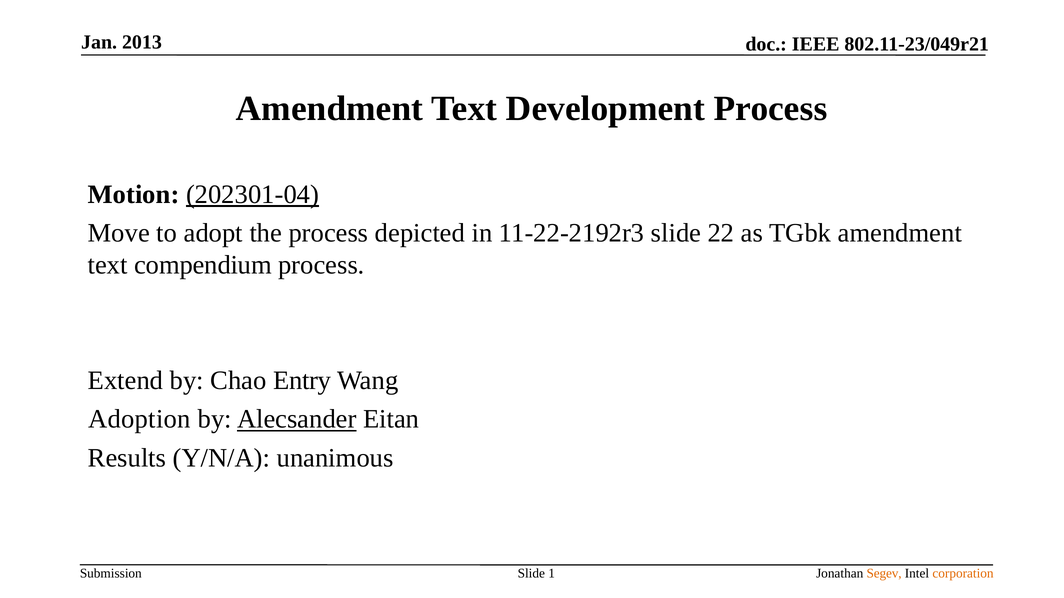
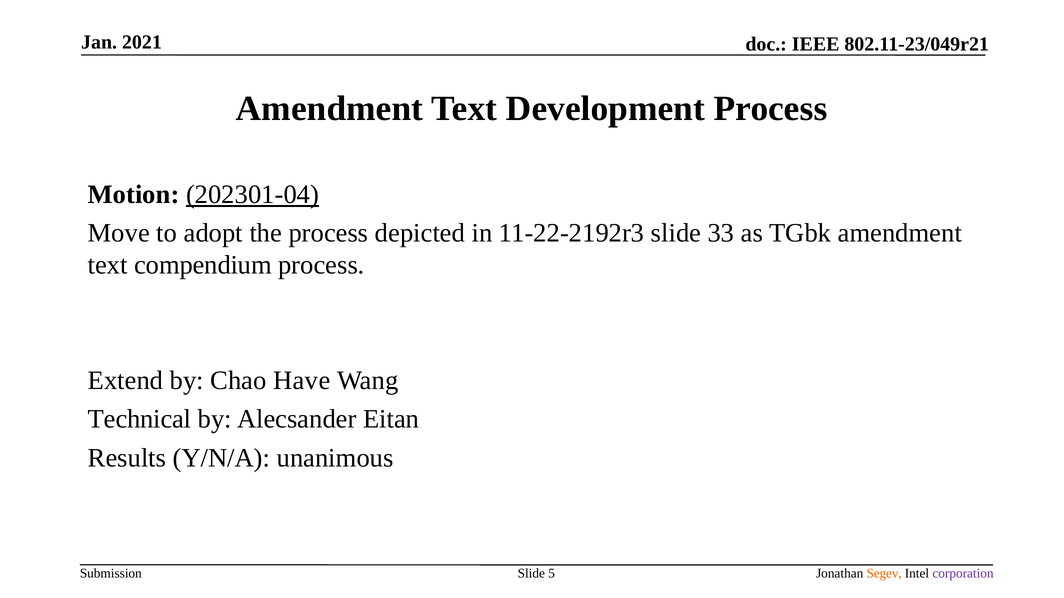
2013: 2013 -> 2021 (142, 42)
22: 22 -> 33 (721, 233)
Entry: Entry -> Have (302, 381)
Adoption: Adoption -> Technical (140, 420)
Alecsander underline: present -> none (297, 420)
1: 1 -> 5 (552, 574)
corporation colour: orange -> purple (963, 574)
